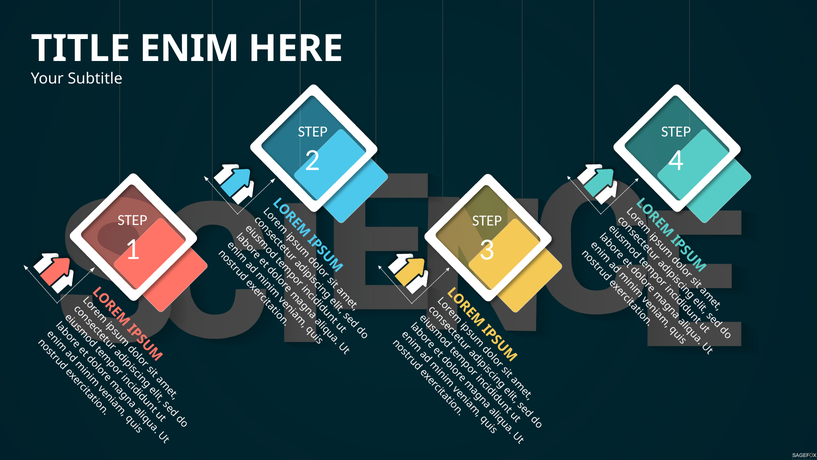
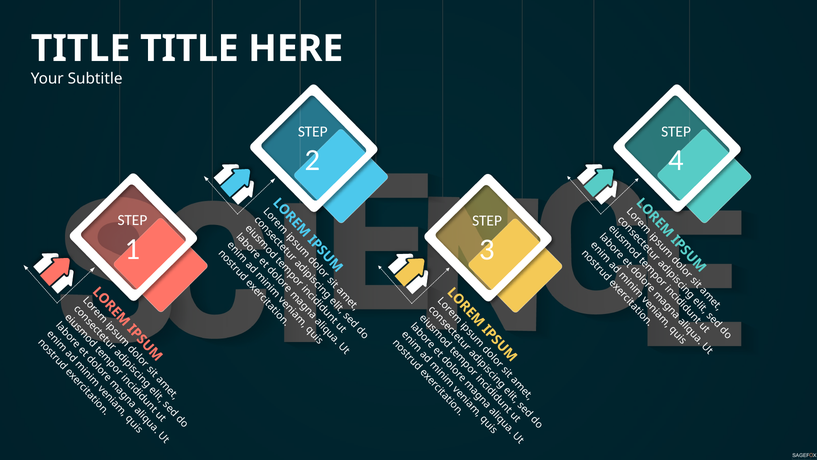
ENIM: ENIM -> TITLE (189, 48)
